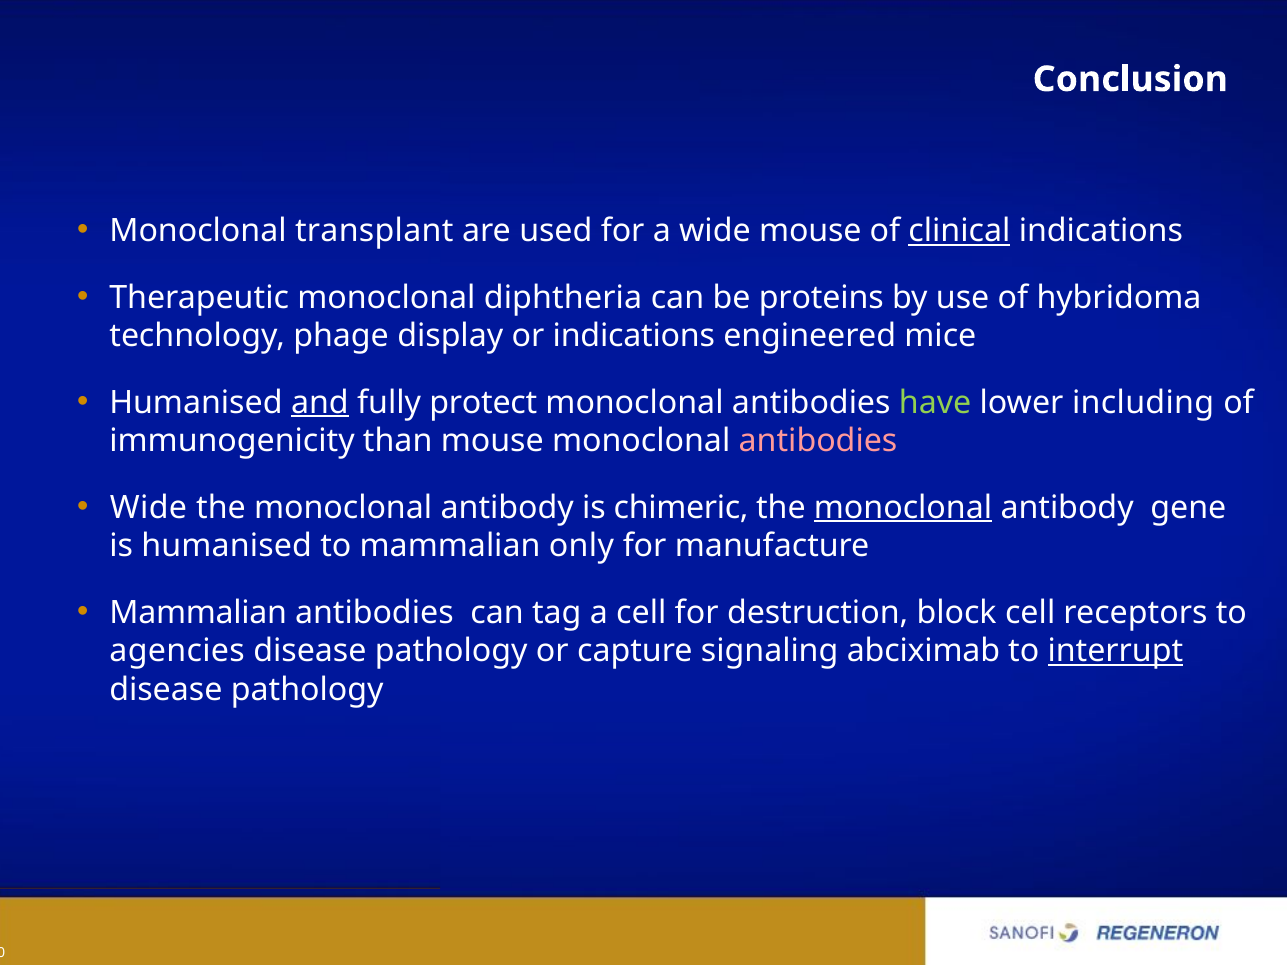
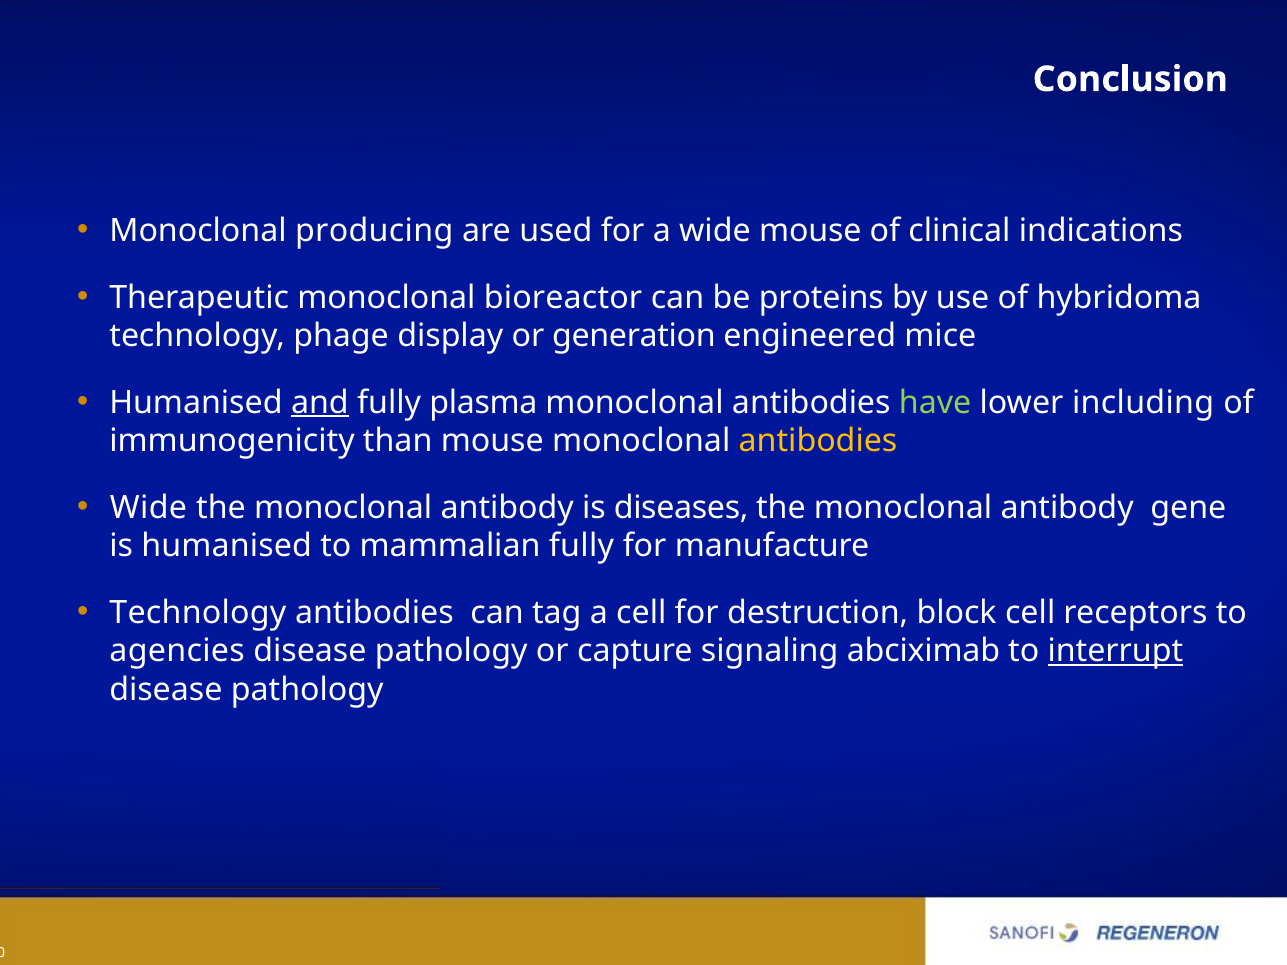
transplant: transplant -> producing (374, 231)
clinical underline: present -> none (959, 231)
diphtheria: diphtheria -> bioreactor (563, 298)
or indications: indications -> generation (634, 336)
protect: protect -> plasma (483, 403)
antibodies colour: pink -> yellow (818, 441)
chimeric: chimeric -> diseases (681, 508)
monoclonal underline: present -> none (903, 508)
mammalian only: only -> fully (581, 546)
Mammalian: Mammalian -> Technology (198, 613)
